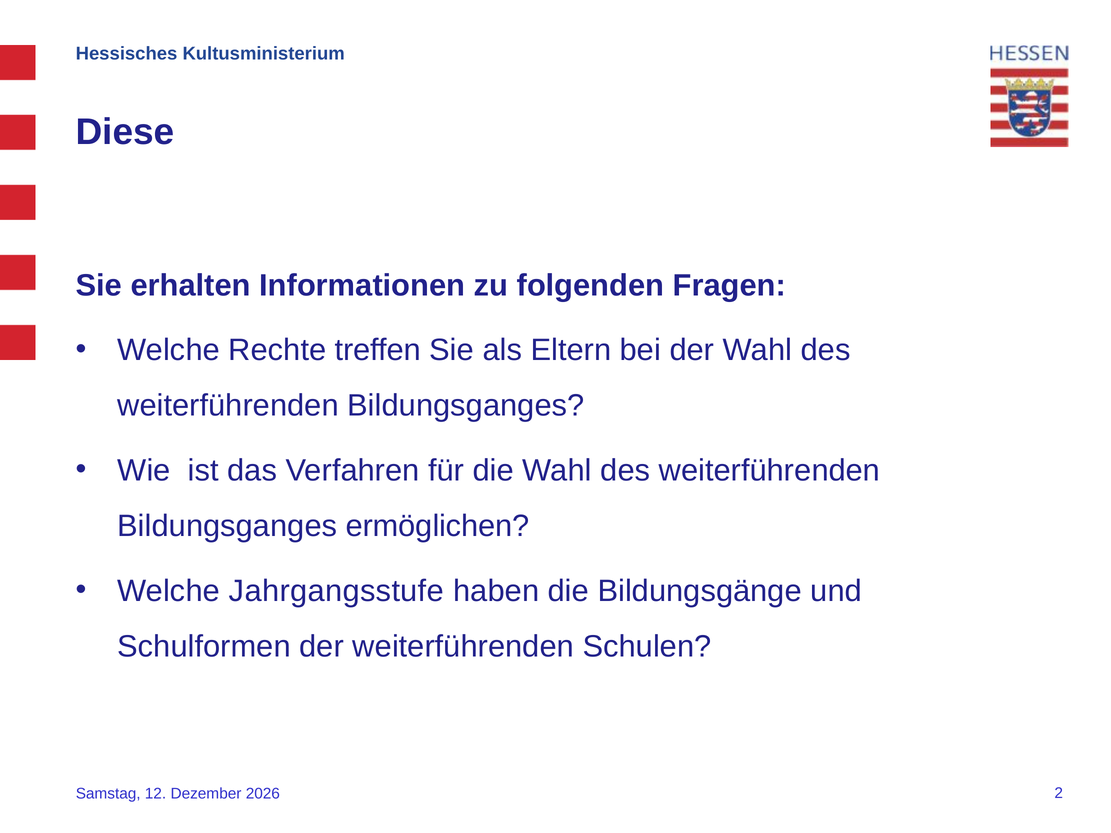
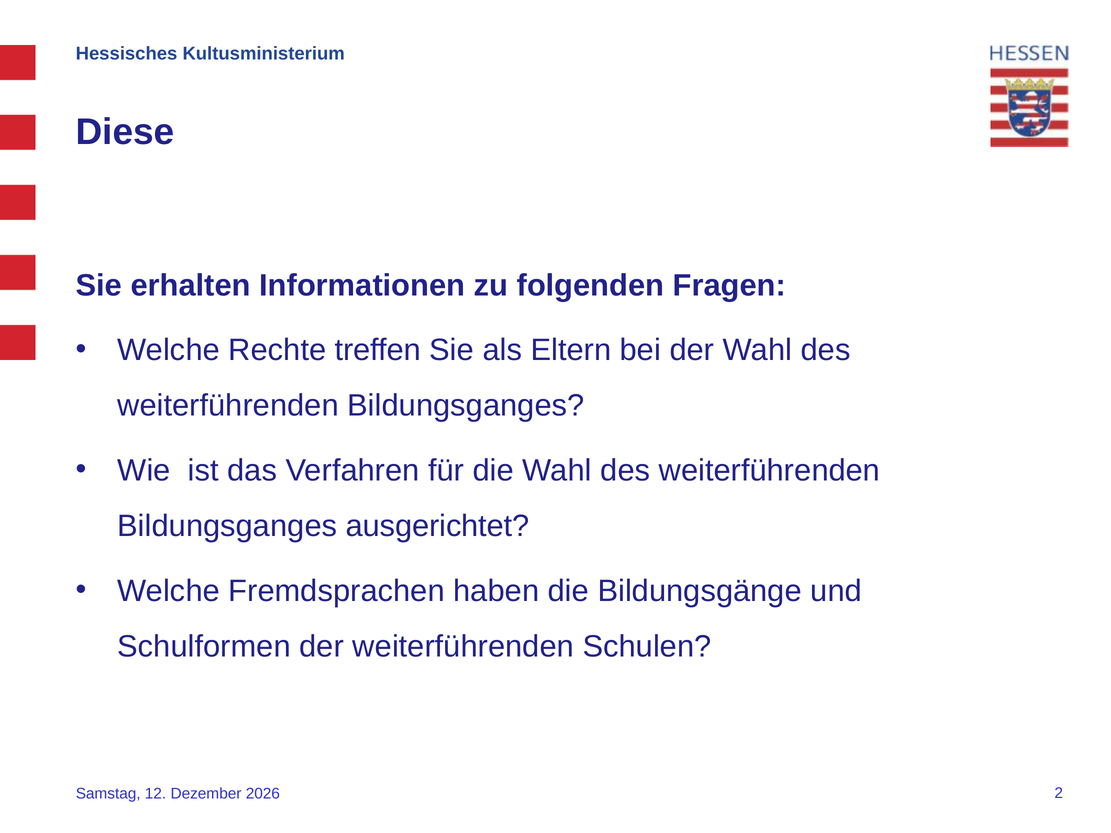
ermöglichen: ermöglichen -> ausgerichtet (438, 526)
Jahrgangsstufe: Jahrgangsstufe -> Fremdsprachen (337, 591)
